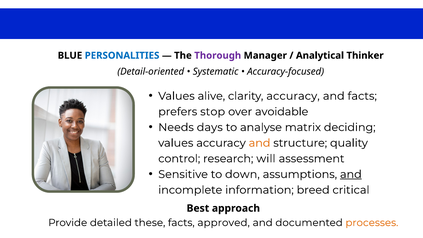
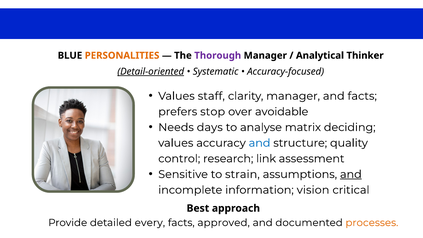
PERSONALITIES colour: blue -> orange (122, 56)
Detail-oriented underline: none -> present (151, 72)
alive: alive -> staff (211, 96)
clarity accuracy: accuracy -> manager (293, 96)
and colour: orange -> blue (260, 143)
will: will -> link (266, 159)
down: down -> strain (242, 174)
breed: breed -> vision (313, 190)
these: these -> every (150, 223)
